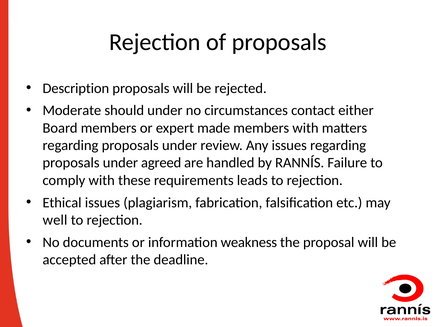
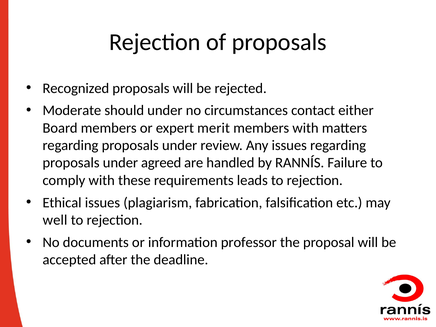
Description: Description -> Recognized (76, 88)
made: made -> merit (214, 128)
weakness: weakness -> professor (249, 242)
